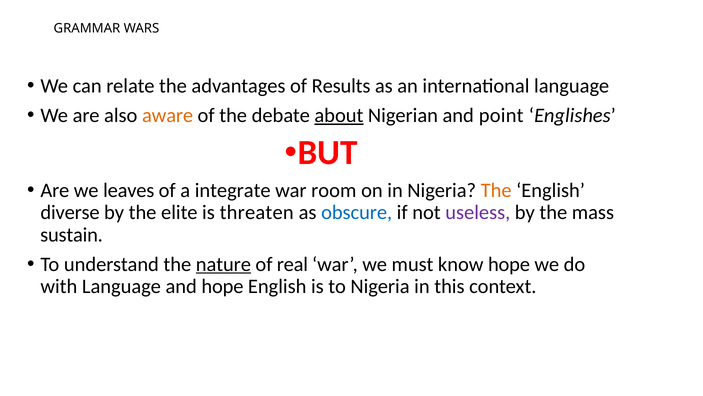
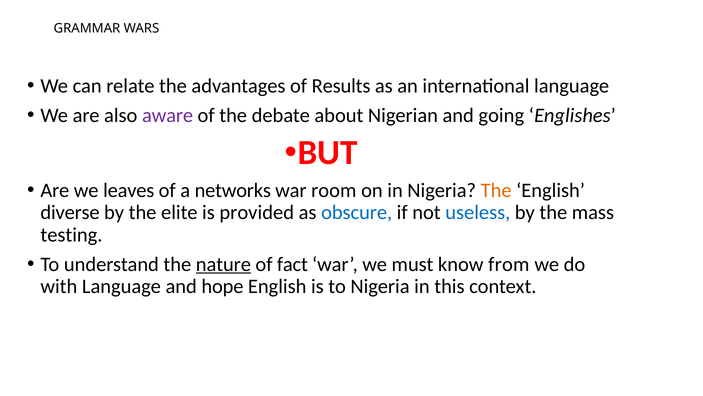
aware colour: orange -> purple (168, 115)
about underline: present -> none (339, 115)
point: point -> going (501, 115)
integrate: integrate -> networks (233, 190)
threaten: threaten -> provided (257, 212)
useless colour: purple -> blue (478, 212)
sustain: sustain -> testing (71, 234)
real: real -> fact (292, 264)
know hope: hope -> from (509, 264)
